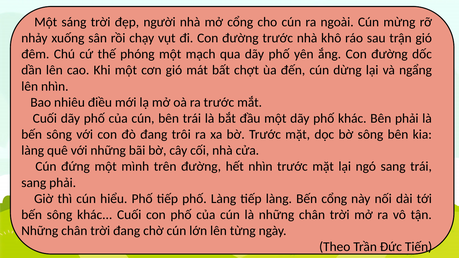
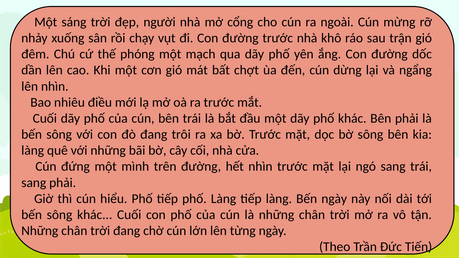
Bến cổng: cổng -> ngày (334, 199)
